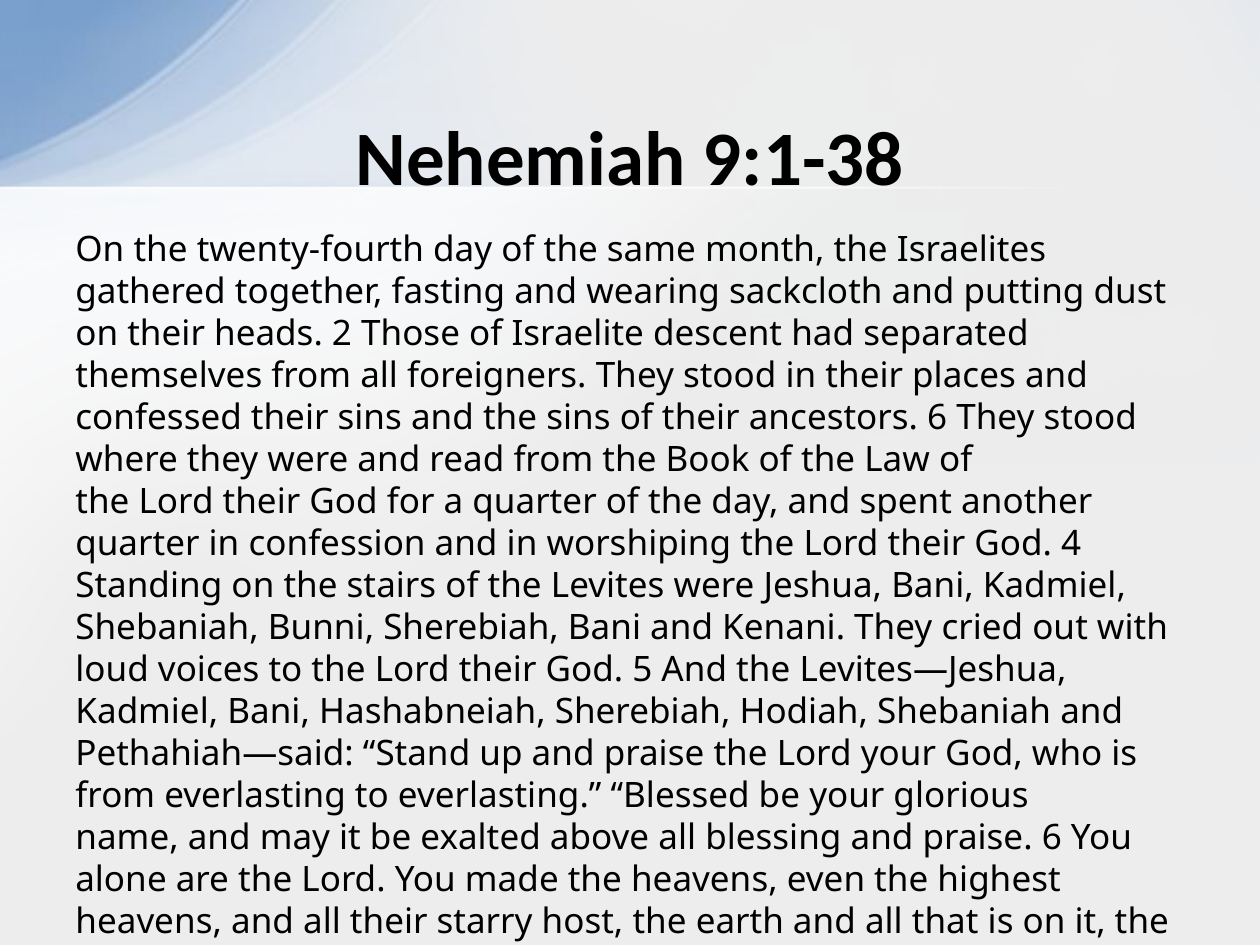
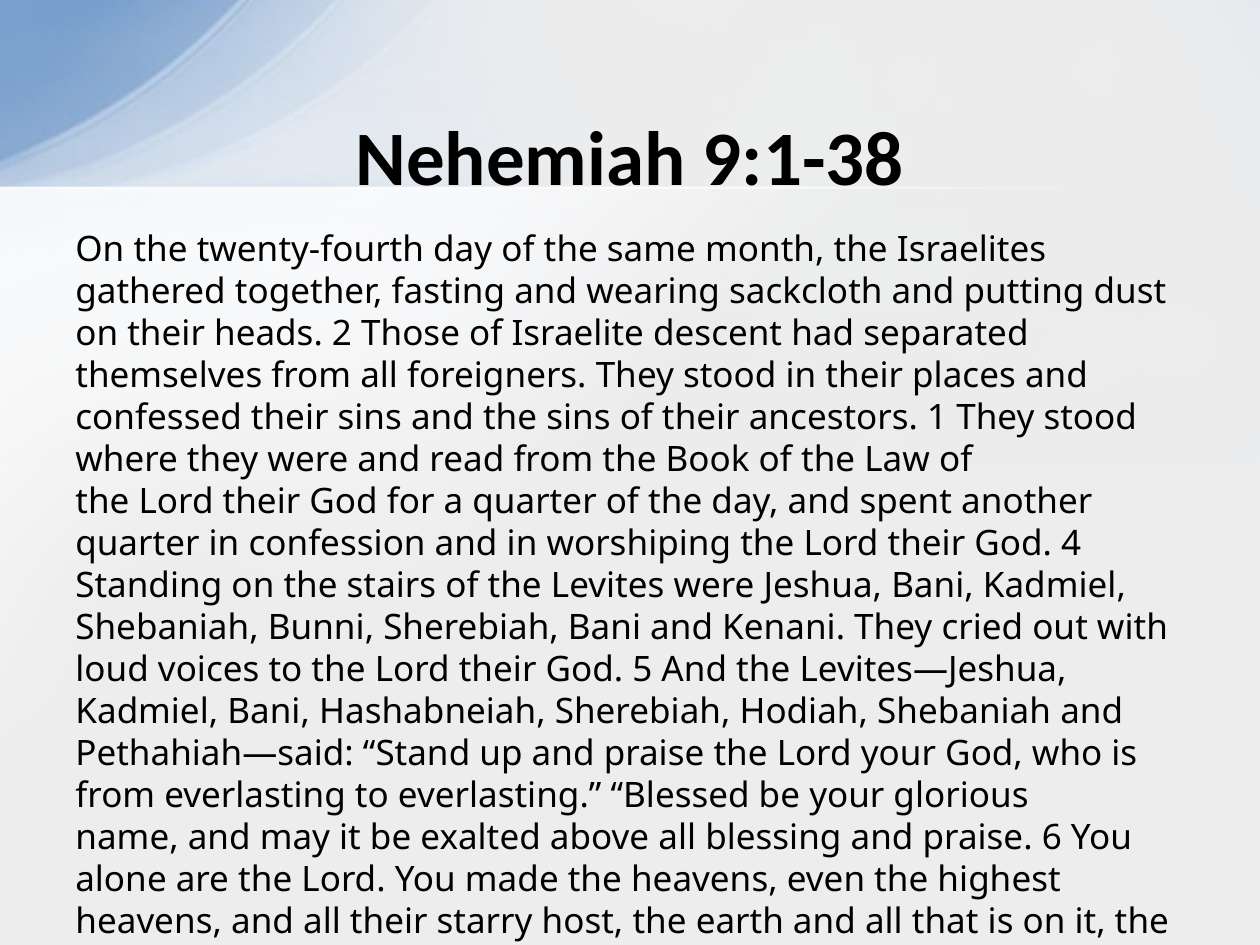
ancestors 6: 6 -> 1 (937, 418)
